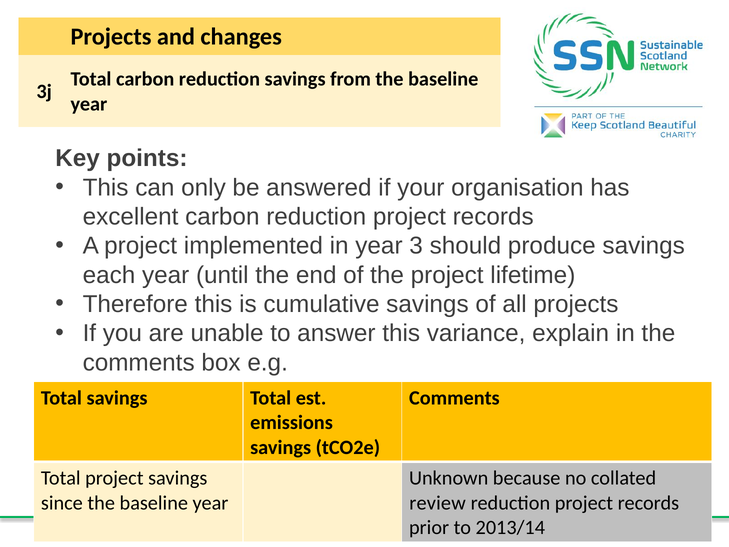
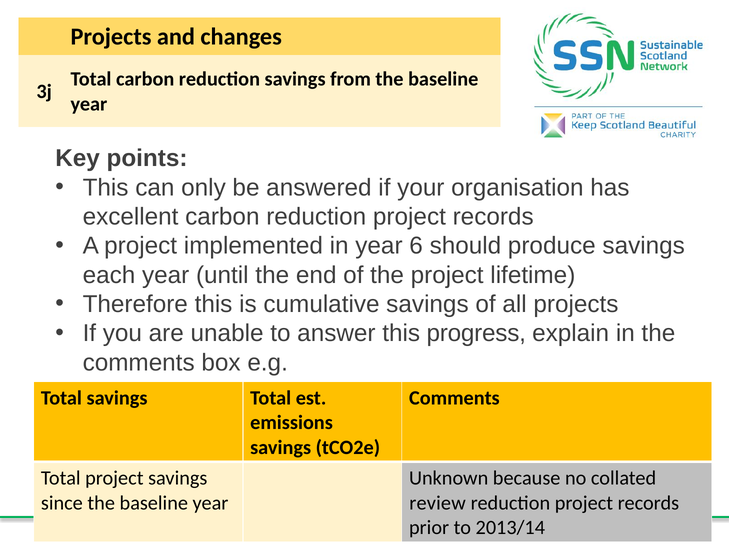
3: 3 -> 6 (416, 246)
variance: variance -> progress (476, 333)
